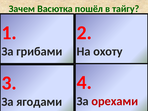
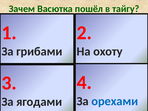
орехами colour: red -> blue (115, 101)
